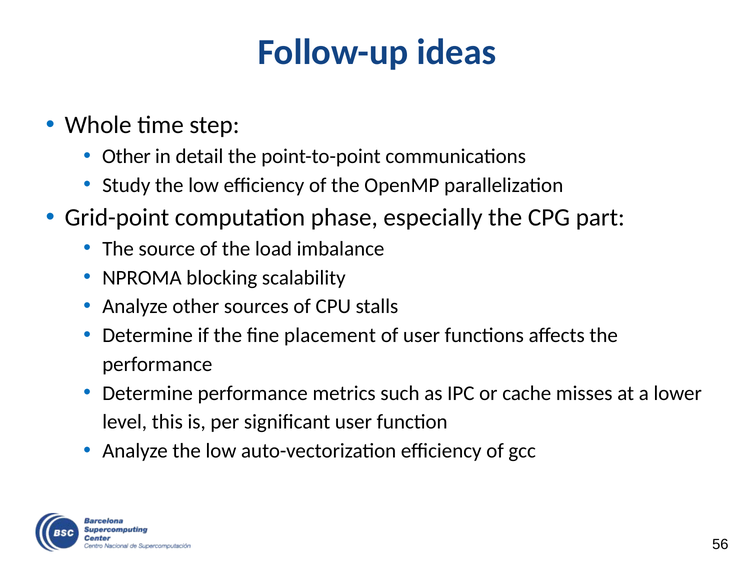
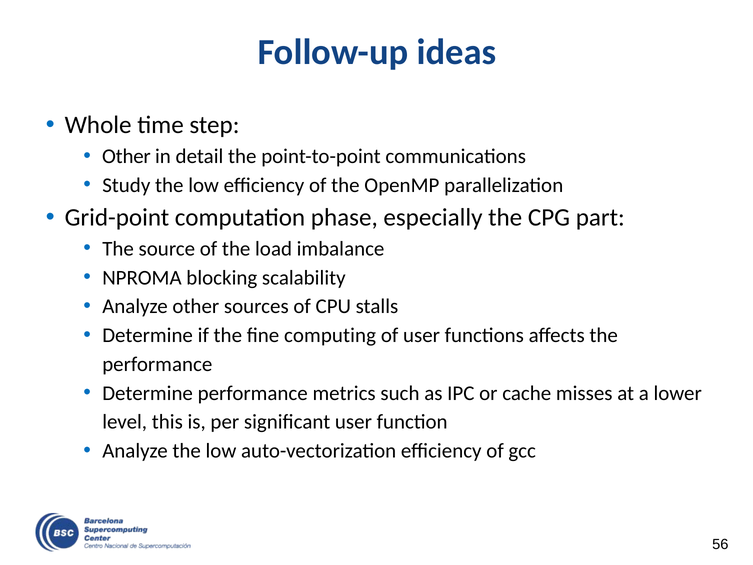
placement: placement -> computing (330, 335)
